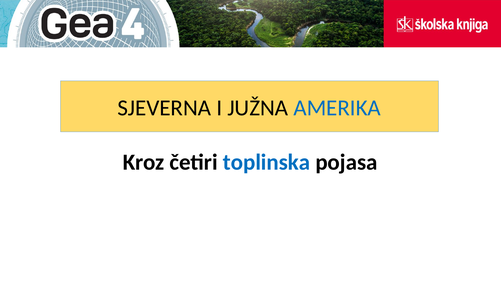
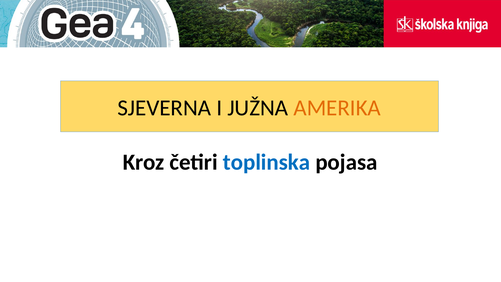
AMERIKA colour: blue -> orange (337, 108)
